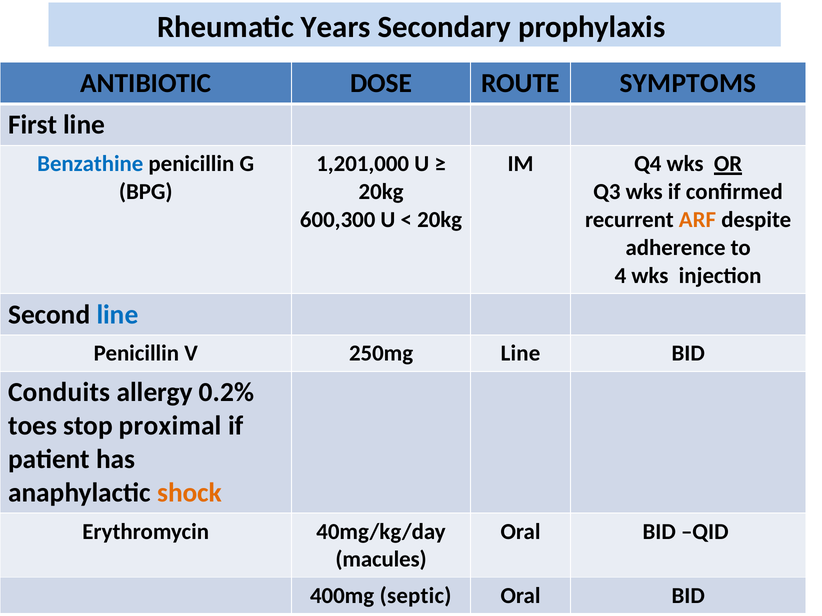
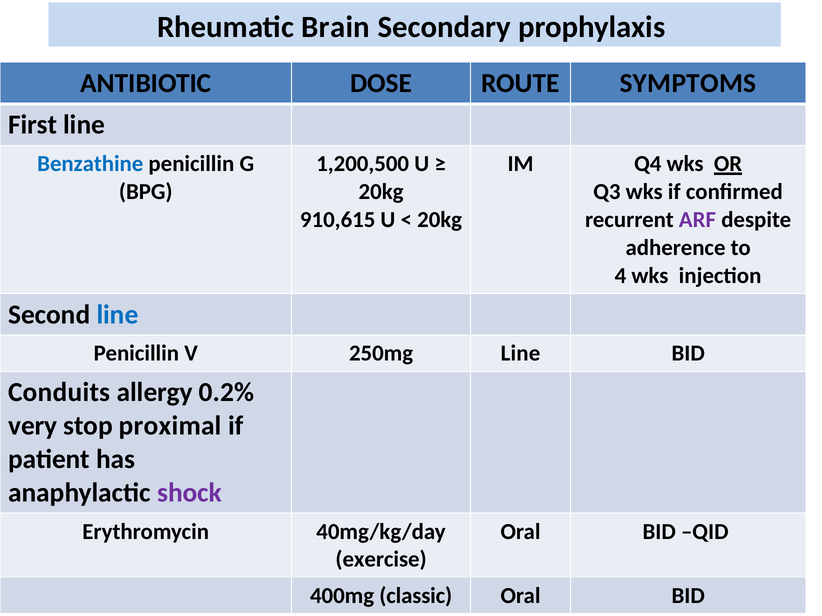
Years: Years -> Brain (336, 27)
1,201,000: 1,201,000 -> 1,200,500 (363, 164)
600,300: 600,300 -> 910,615 (338, 220)
ARF colour: orange -> purple (697, 220)
toes: toes -> very (33, 426)
shock colour: orange -> purple (190, 493)
macules: macules -> exercise (381, 560)
septic: septic -> classic (416, 596)
